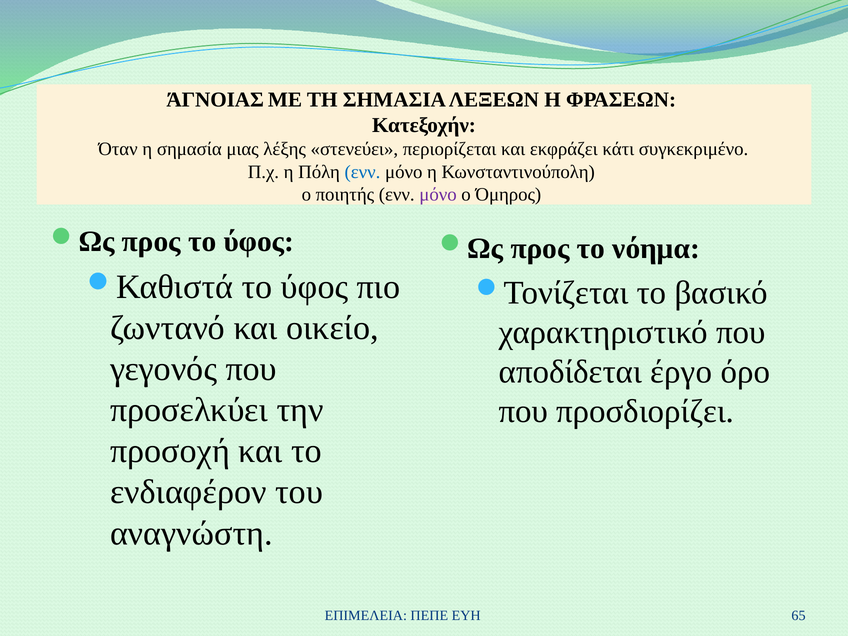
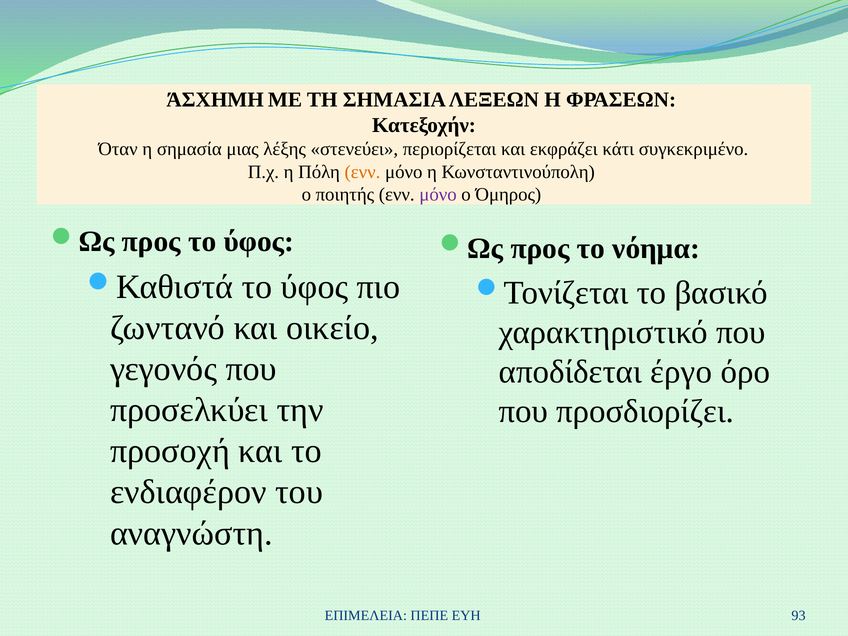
ΆΓΝΟΙΑΣ: ΆΓΝΟΙΑΣ -> ΆΣΧΗΜΗ (215, 100)
ενν colour: blue -> orange (362, 172)
65: 65 -> 93 (799, 616)
